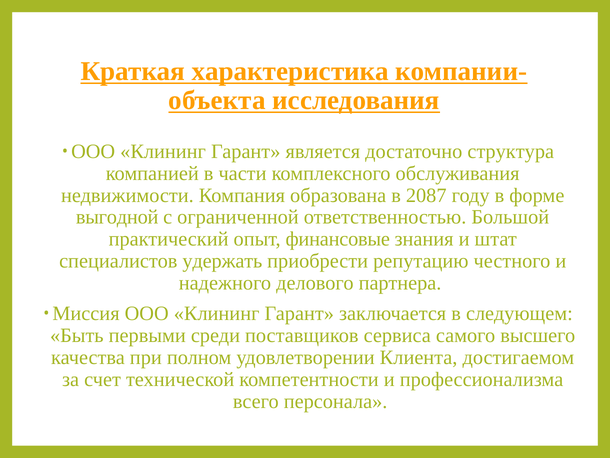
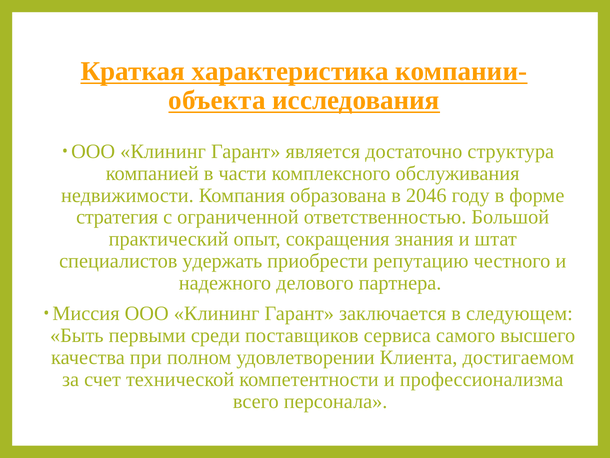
2087: 2087 -> 2046 (426, 195)
выгодной: выгодной -> стратегия (117, 217)
финансовые: финансовые -> сокращения (338, 239)
